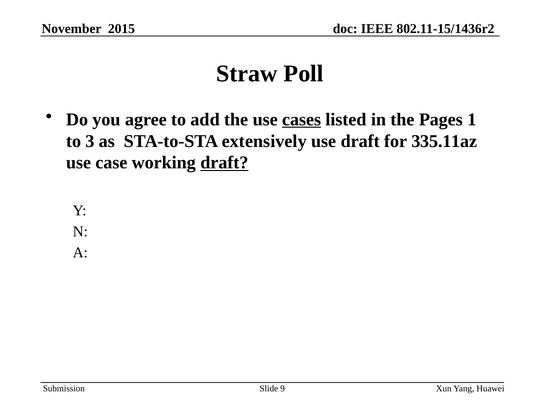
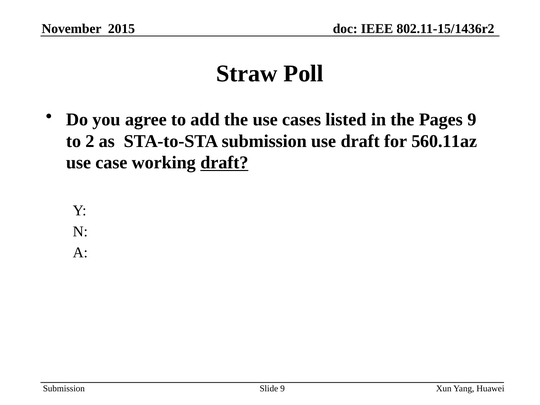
cases underline: present -> none (302, 119)
Pages 1: 1 -> 9 (472, 119)
3: 3 -> 2 (90, 141)
STA-to-STA extensively: extensively -> submission (264, 141)
335.11az: 335.11az -> 560.11az (444, 141)
